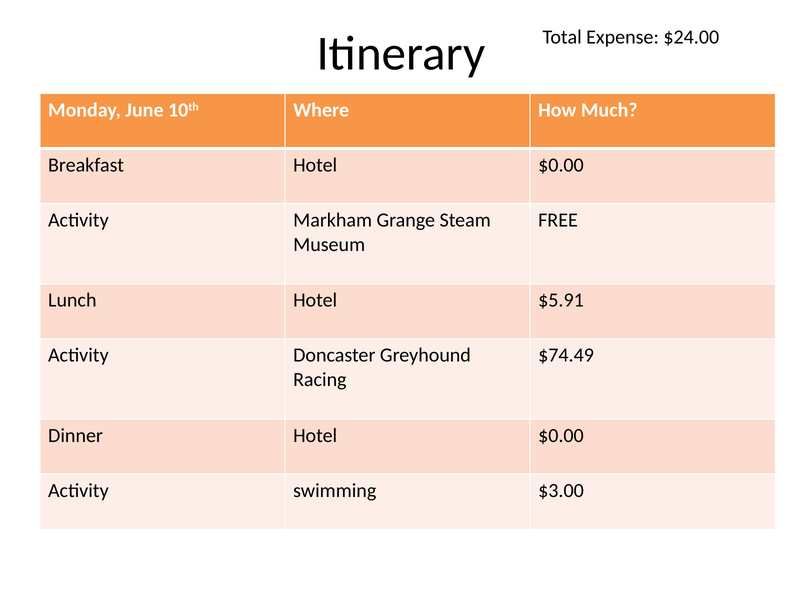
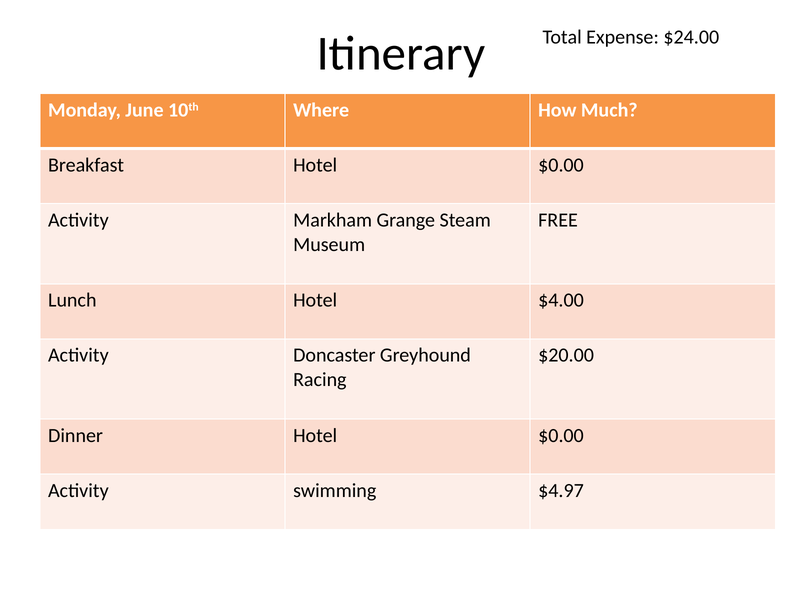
$5.91: $5.91 -> $4.00 (561, 301)
$74.49: $74.49 -> $20.00 (566, 356)
$3.00: $3.00 -> $4.97 (561, 491)
